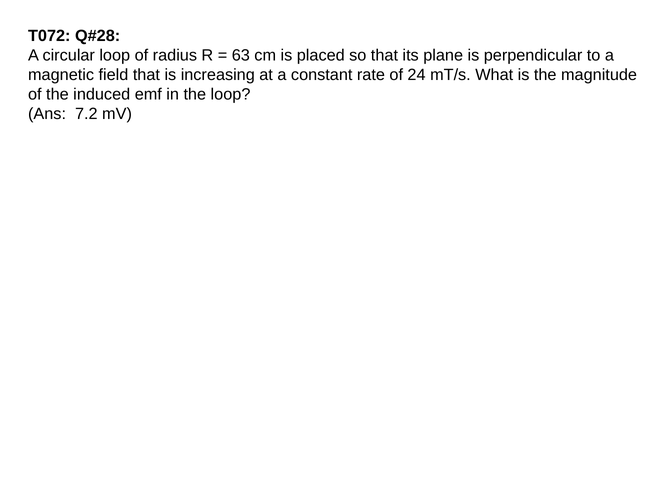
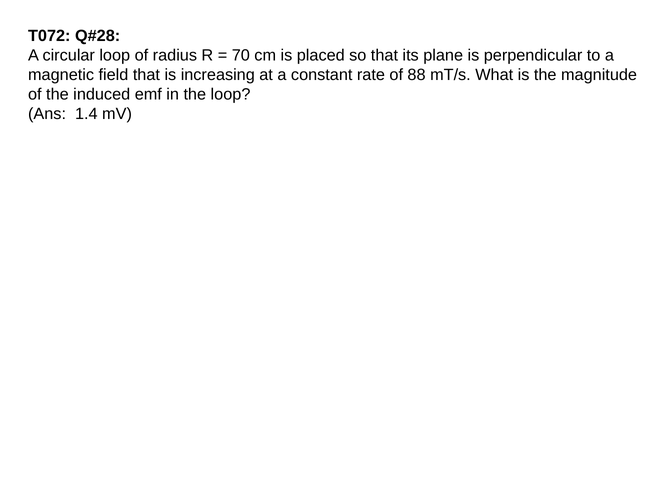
63: 63 -> 70 (241, 55)
24: 24 -> 88 (417, 75)
7.2: 7.2 -> 1.4 (86, 114)
